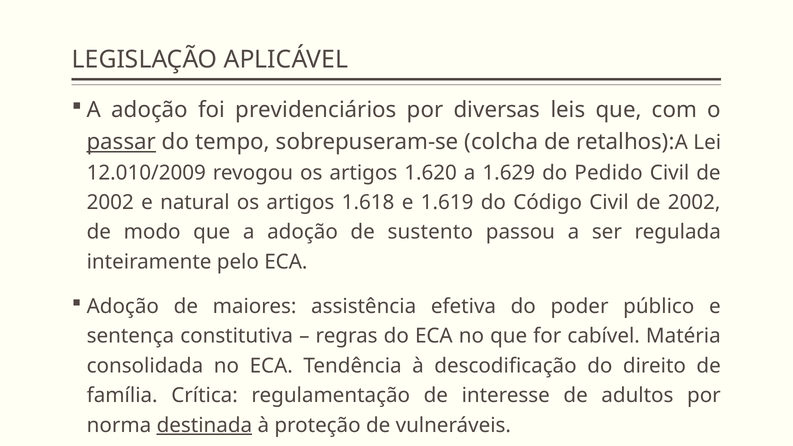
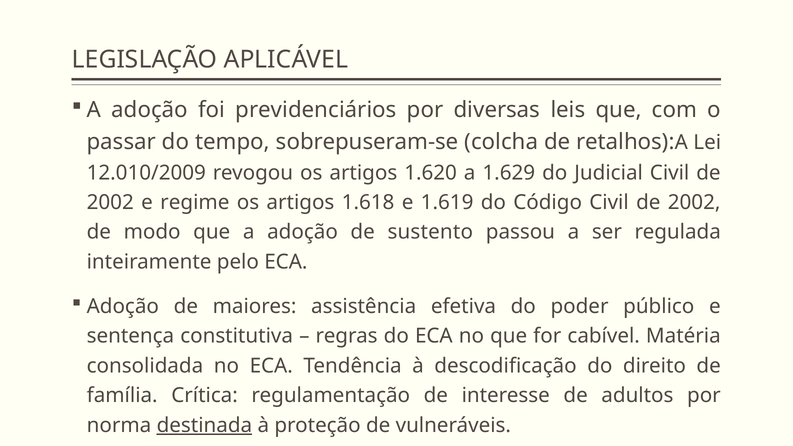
passar underline: present -> none (121, 142)
Pedido: Pedido -> Judicial (609, 173)
natural: natural -> regime (195, 202)
